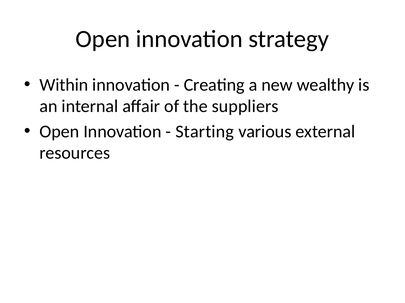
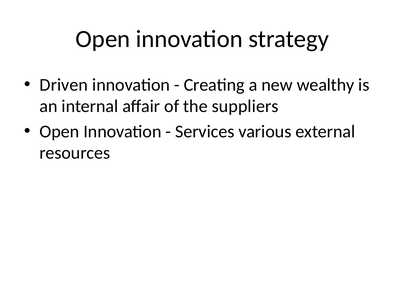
Within: Within -> Driven (64, 85)
Starting: Starting -> Services (205, 132)
